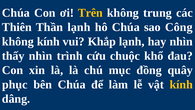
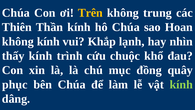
Thần lạnh: lạnh -> kính (79, 27)
Công: Công -> Hoan (179, 27)
thấy nhìn: nhìn -> kính (41, 56)
kính colour: yellow -> light green (181, 84)
